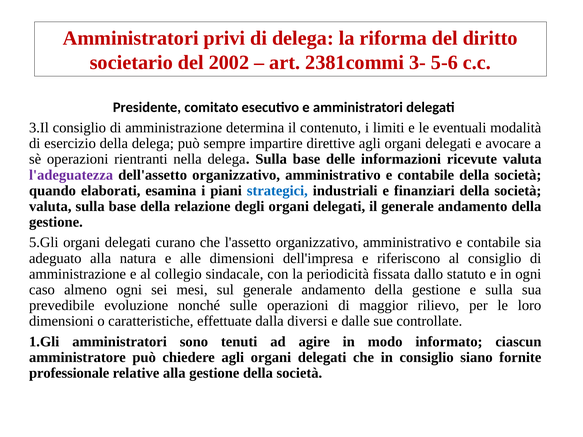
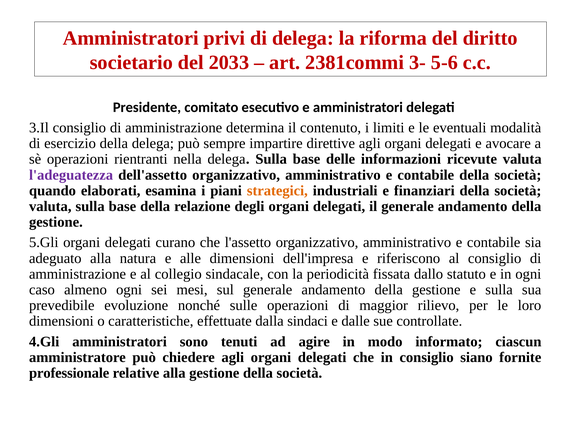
2002: 2002 -> 2033 (229, 62)
strategici colour: blue -> orange (277, 191)
diversi: diversi -> sindaci (308, 321)
1.Gli: 1.Gli -> 4.Gli (44, 342)
